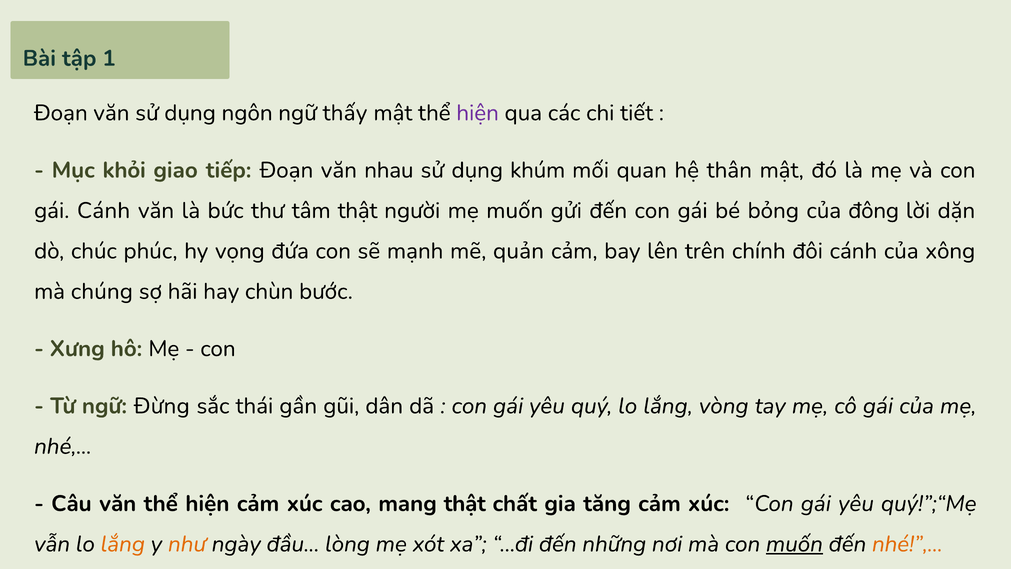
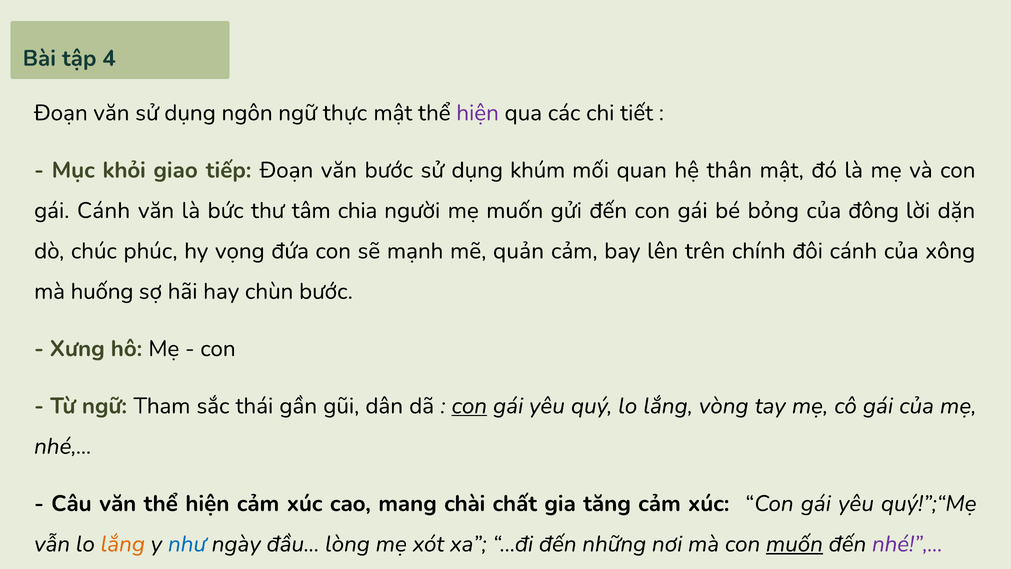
1: 1 -> 4 (109, 58)
thấy: thấy -> thực (345, 113)
văn nhau: nhau -> bước (389, 170)
tâm thật: thật -> chia (358, 210)
chúng: chúng -> huống (102, 291)
Đừng: Đừng -> Tham (162, 406)
con underline: none -> present (469, 406)
mang thật: thật -> chài (465, 503)
như colour: orange -> blue (187, 544)
nhé colour: orange -> purple (907, 544)
